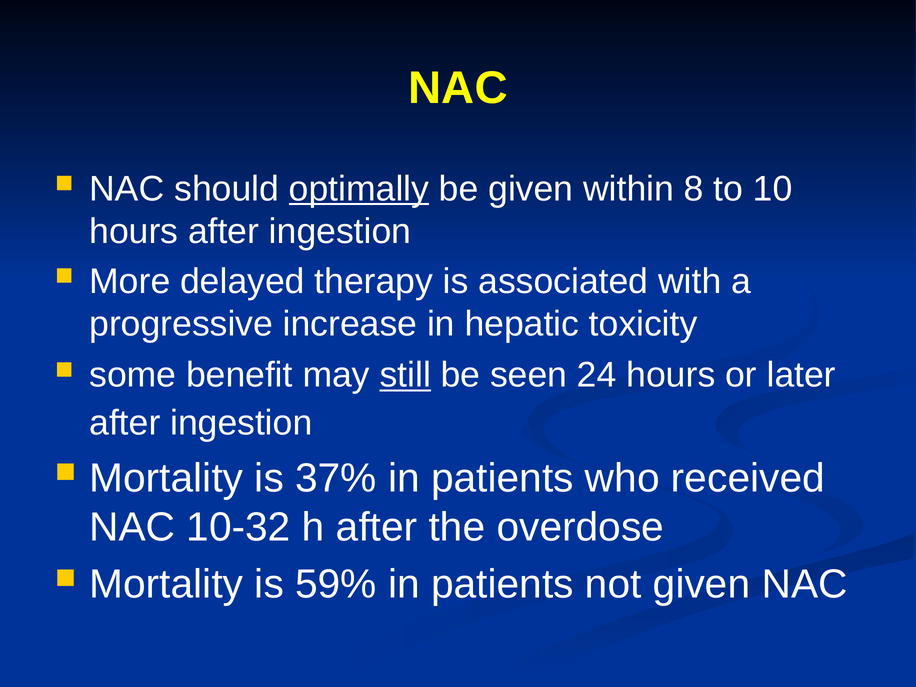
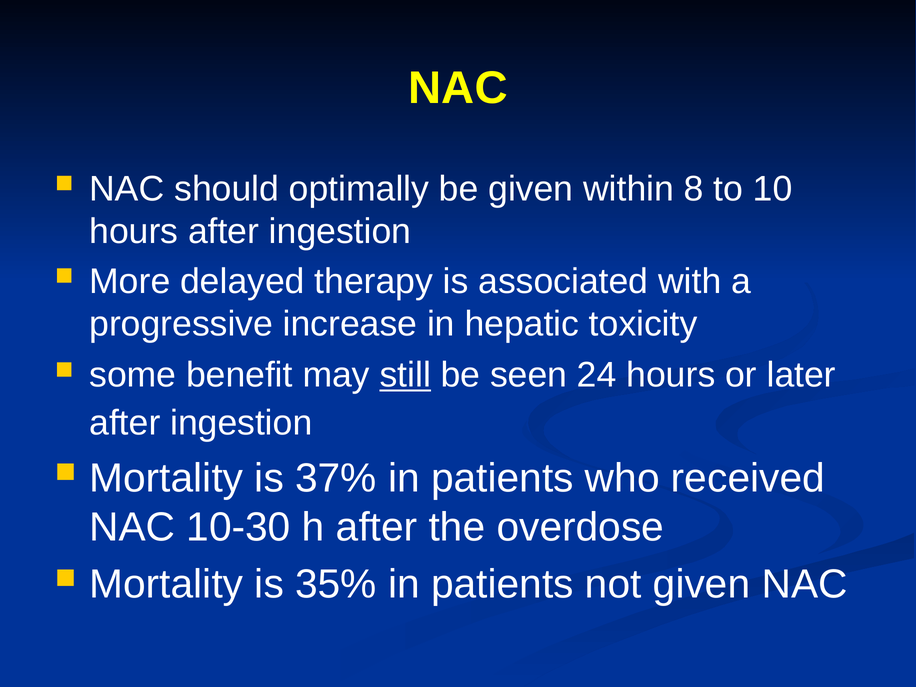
optimally underline: present -> none (359, 189)
10-32: 10-32 -> 10-30 (239, 527)
59%: 59% -> 35% (336, 584)
